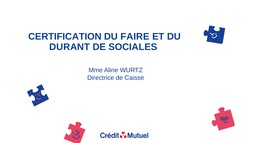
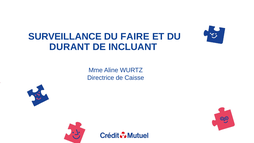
CERTIFICATION: CERTIFICATION -> SURVEILLANCE (65, 37)
SOCIALES: SOCIALES -> INCLUANT (133, 47)
